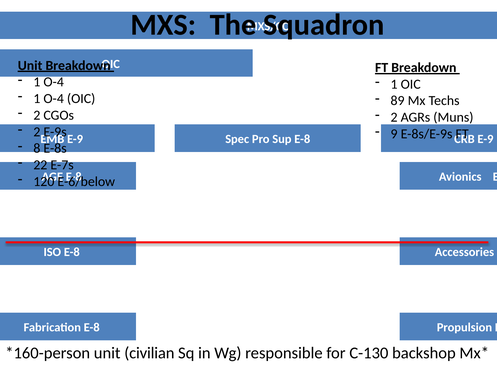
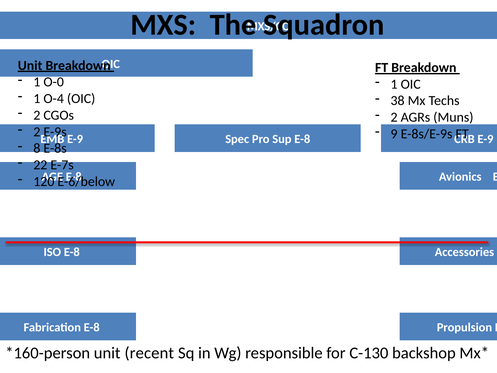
O-4: O-4 -> O-0 (54, 82)
89: 89 -> 38 (398, 101)
civilian: civilian -> recent (149, 353)
